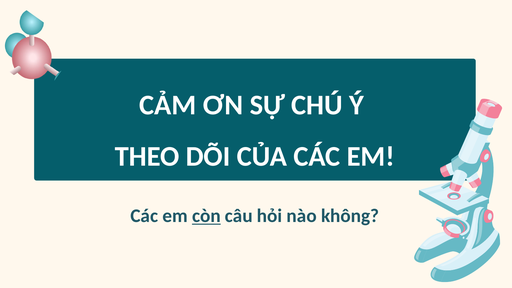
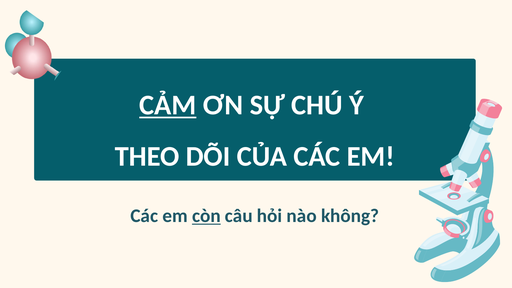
CẢM underline: none -> present (168, 105)
